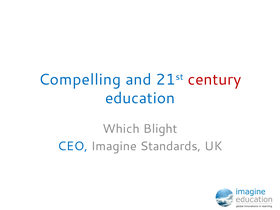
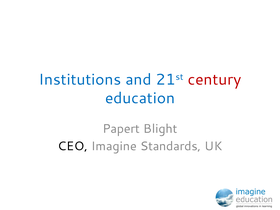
Compelling: Compelling -> Institutions (80, 79)
Which: Which -> Papert (121, 129)
CEO colour: blue -> black (73, 146)
